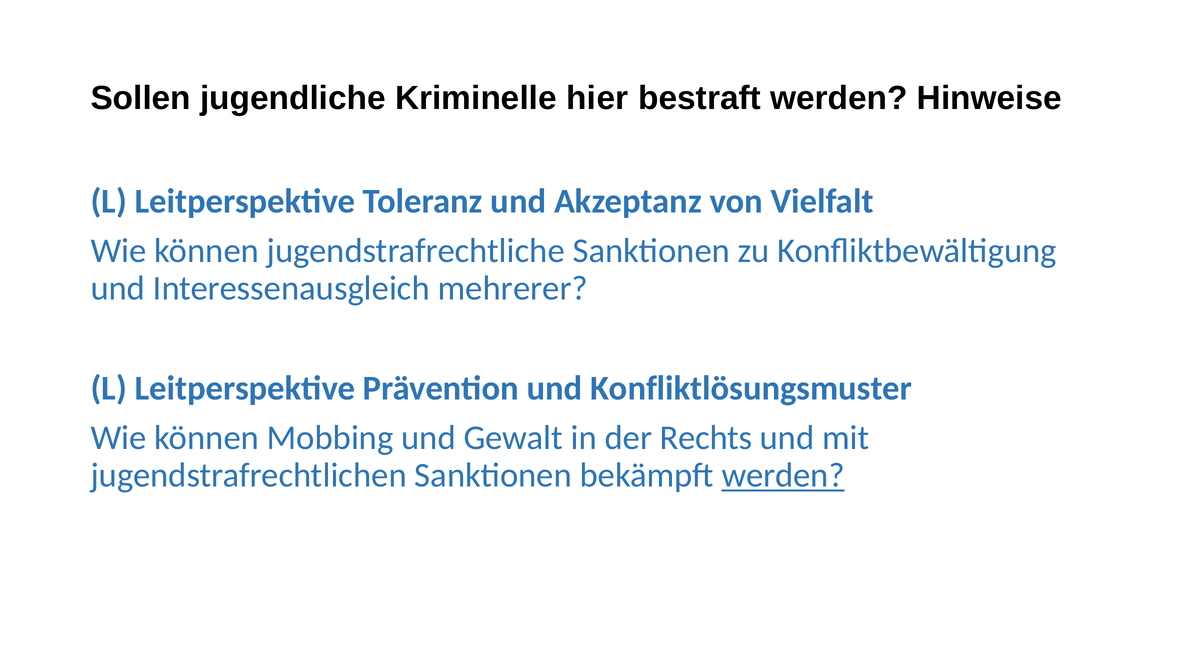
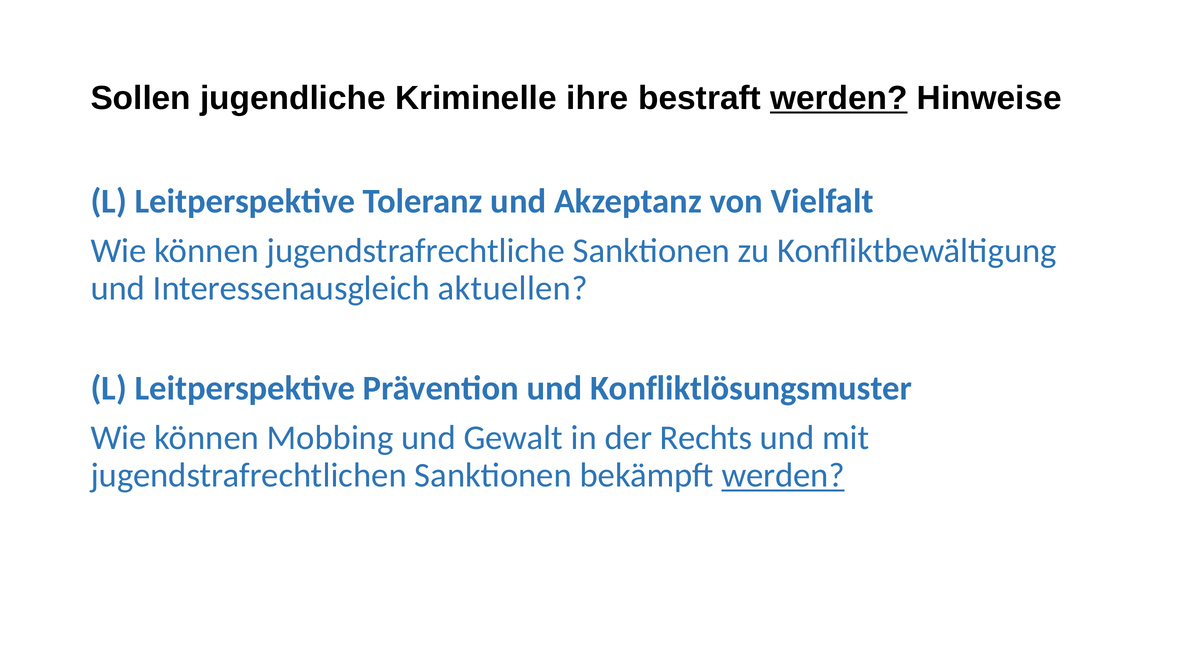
hier: hier -> ihre (597, 98)
werden underline: none -> present (839, 98)
mehrerer: mehrerer -> aktuellen (513, 288)
